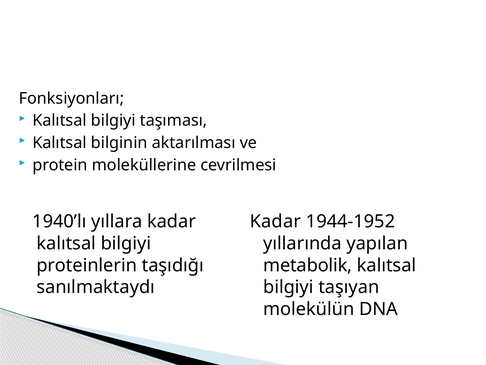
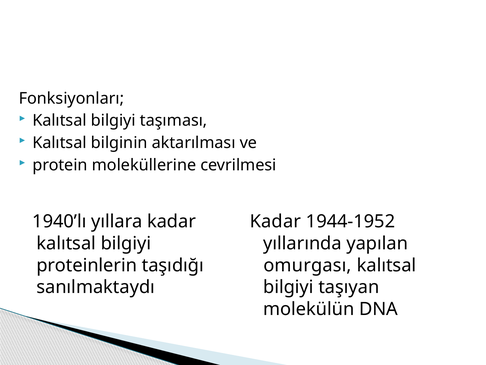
metabolik: metabolik -> omurgası (307, 265)
